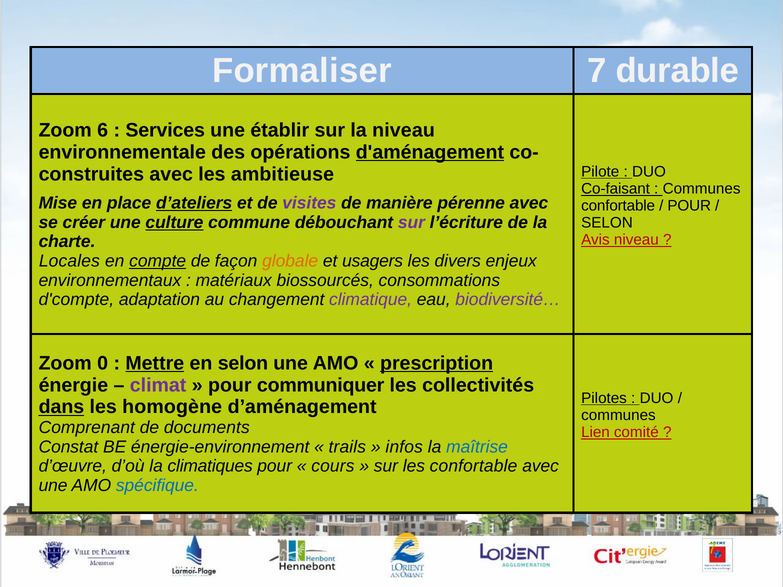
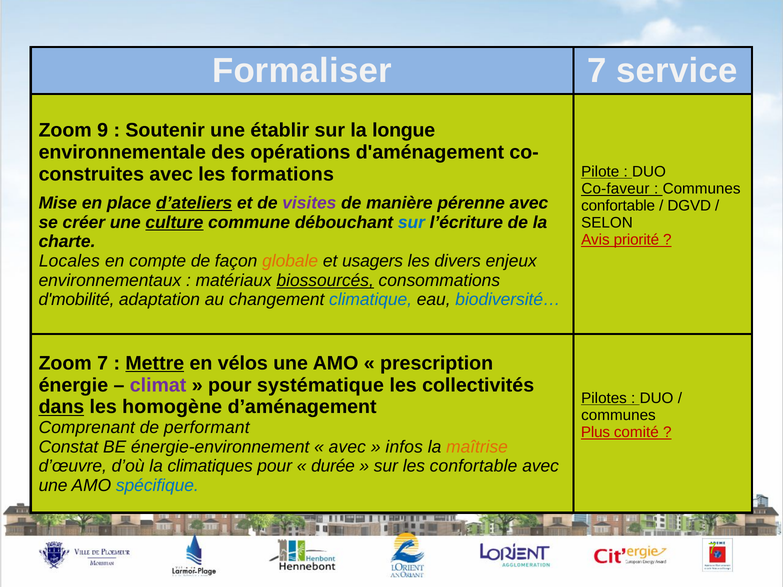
durable: durable -> service (677, 71)
6: 6 -> 9 (103, 130)
Services: Services -> Soutenir (165, 130)
la niveau: niveau -> longue (404, 130)
d'aménagement underline: present -> none (430, 152)
ambitieuse: ambitieuse -> formations (282, 174)
Co-faisant: Co-faisant -> Co-faveur (615, 189)
POUR: POUR -> DGVD (689, 206)
sur colour: purple -> blue (411, 222)
Avis niveau: niveau -> priorité (636, 240)
compte underline: present -> none (158, 261)
biossourcés underline: none -> present (325, 280)
d'compte: d'compte -> d'mobilité (77, 300)
climatique colour: purple -> blue (371, 300)
biodiversité… colour: purple -> blue (508, 300)
Zoom 0: 0 -> 7 (103, 363)
en selon: selon -> vélos (243, 363)
prescription underline: present -> none (437, 363)
communiquer: communiquer -> systématique (320, 385)
documents: documents -> performant (207, 428)
Lien: Lien -> Plus (596, 432)
trails: trails -> avec (347, 447)
maîtrise colour: blue -> orange (477, 447)
cours: cours -> durée (333, 466)
